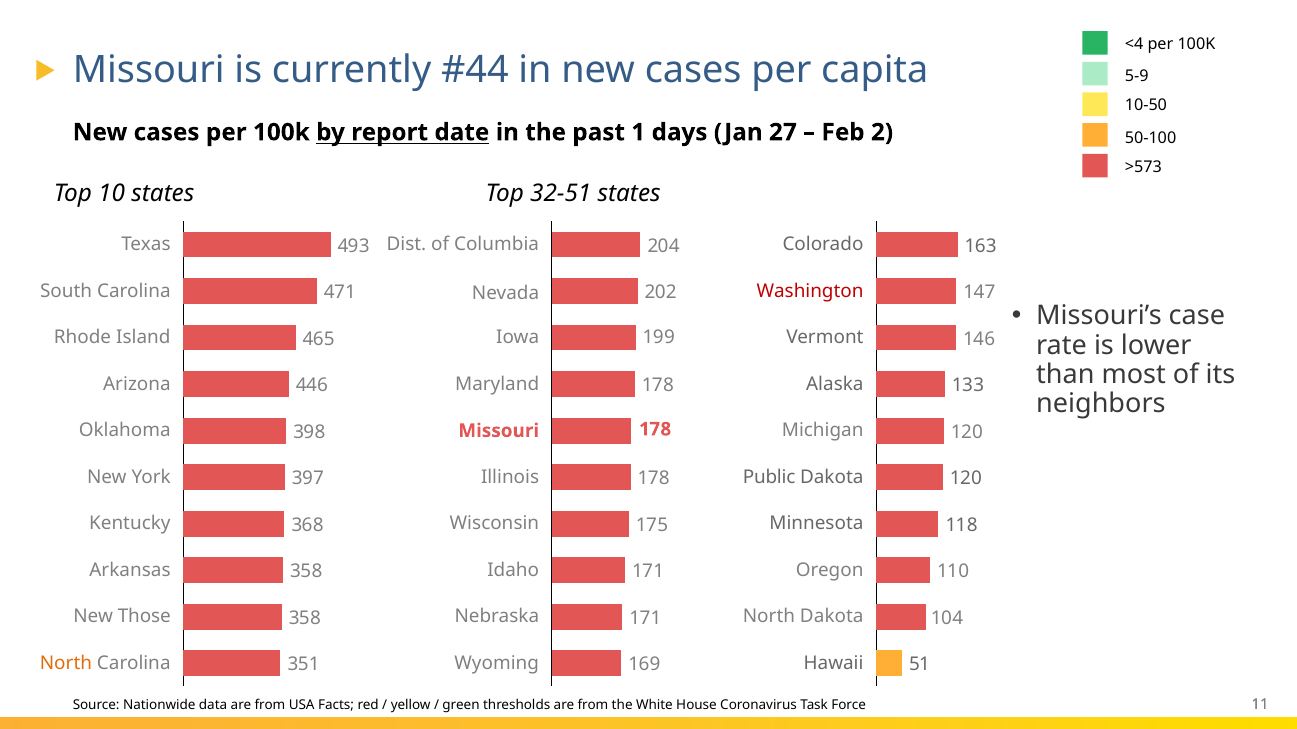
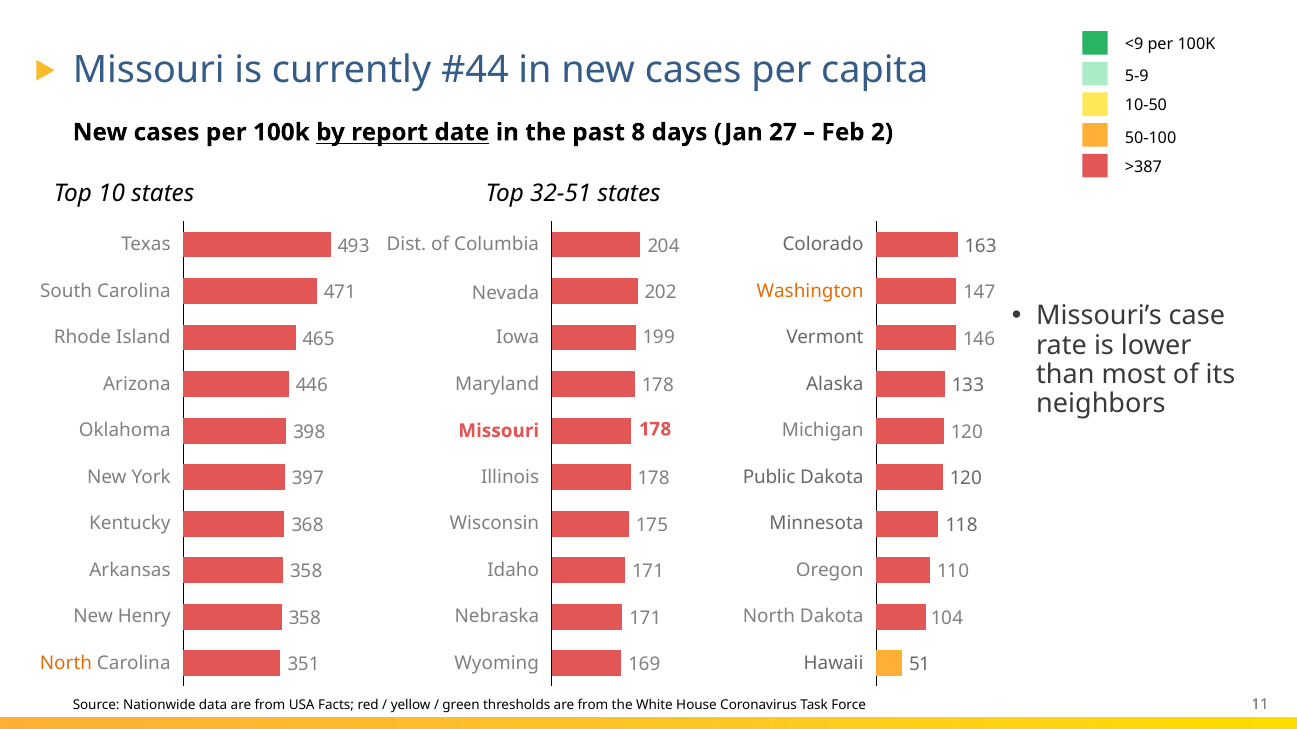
<4: <4 -> <9 (1134, 44)
1: 1 -> 8 (638, 132)
>573: >573 -> >387 (1143, 167)
Washington colour: red -> orange (810, 291)
Those: Those -> Henry (144, 617)
